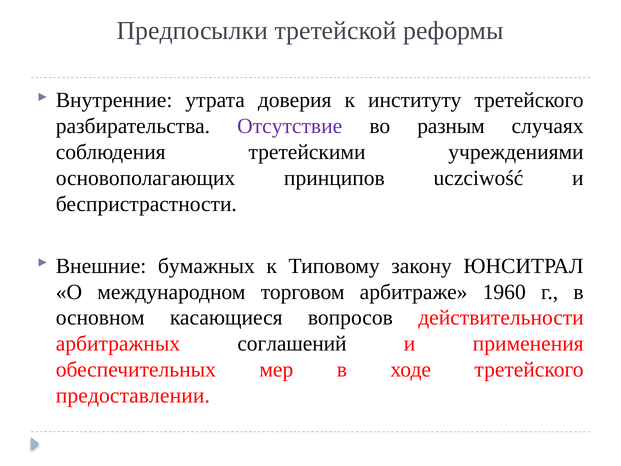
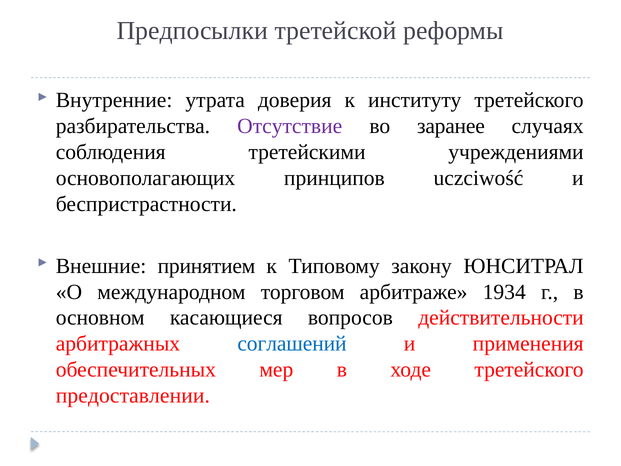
разным: разным -> заранее (451, 126)
бумажных: бумажных -> принятием (207, 266)
1960: 1960 -> 1934 (504, 292)
соглашений colour: black -> blue (292, 343)
